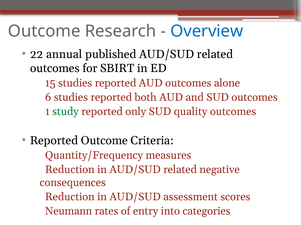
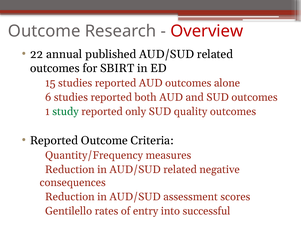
Overview colour: blue -> red (207, 31)
Neumann: Neumann -> Gentilello (69, 212)
categories: categories -> successful (206, 212)
